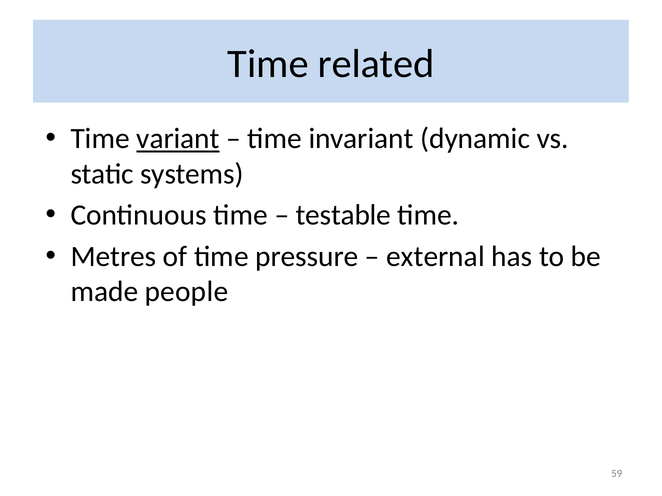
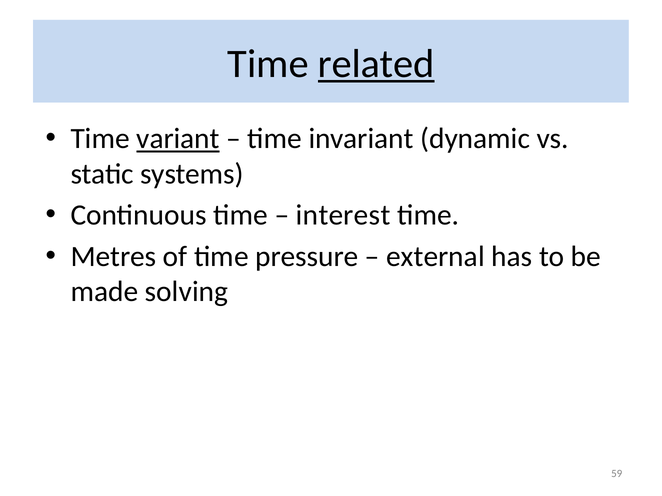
related underline: none -> present (376, 64)
testable: testable -> interest (343, 215)
people: people -> solving (187, 292)
